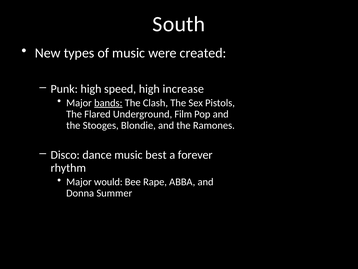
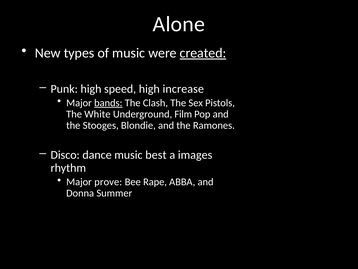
South: South -> Alone (179, 24)
created underline: none -> present (203, 53)
Flared: Flared -> White (97, 114)
forever: forever -> images (195, 155)
would: would -> prove (108, 182)
